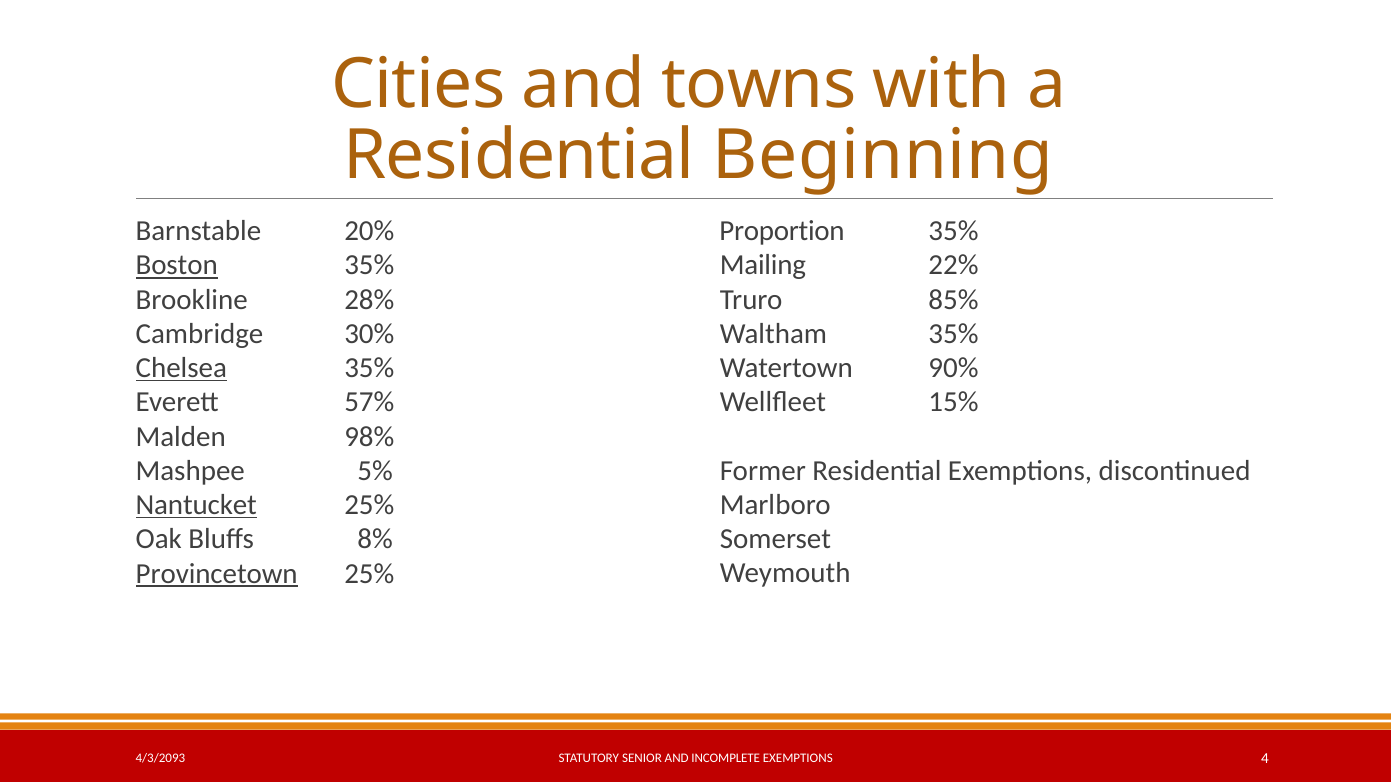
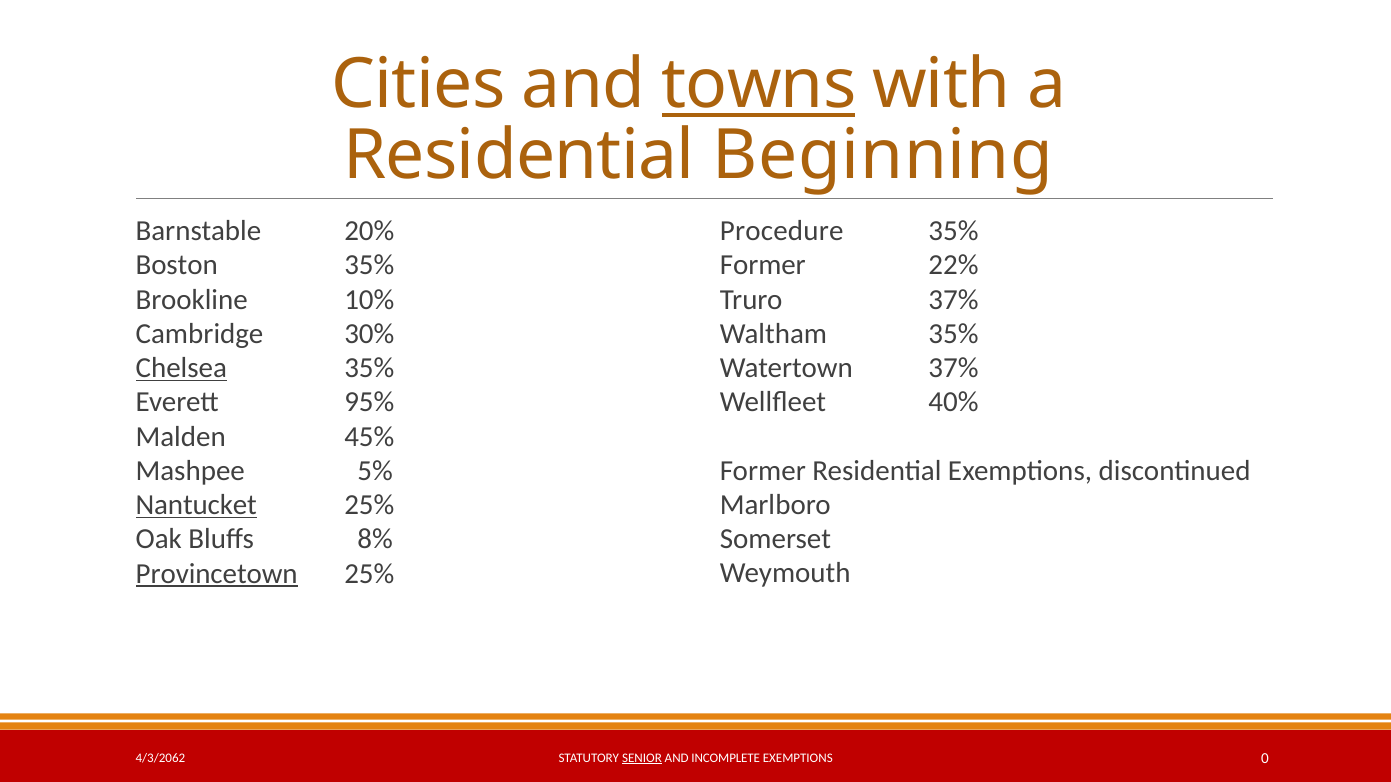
towns underline: none -> present (759, 85)
Proportion: Proportion -> Procedure (782, 231)
Boston underline: present -> none (177, 266)
Mailing: Mailing -> Former (763, 265)
Truro 85%: 85% -> 37% (954, 300)
28%: 28% -> 10% (369, 300)
Watertown 90%: 90% -> 37% (954, 368)
15%: 15% -> 40% (954, 402)
57%: 57% -> 95% (369, 403)
98%: 98% -> 45% (369, 437)
4/3/2093: 4/3/2093 -> 4/3/2062 (160, 759)
SENIOR underline: none -> present (642, 759)
4: 4 -> 0 (1265, 759)
